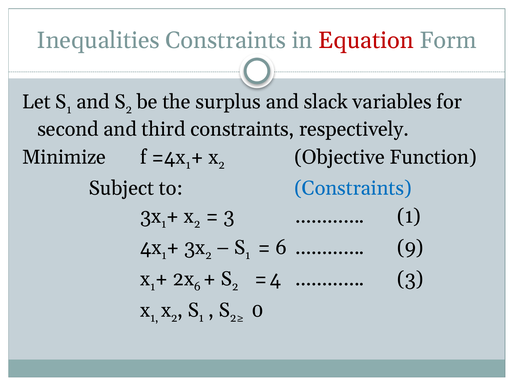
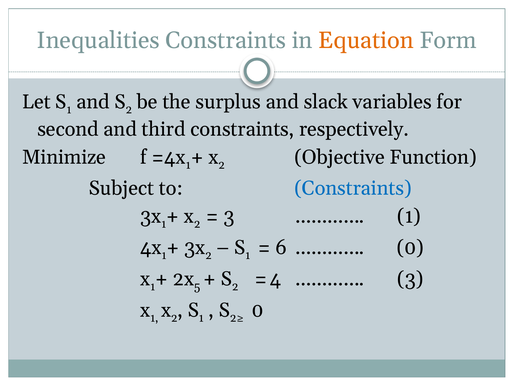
Equation colour: red -> orange (366, 40)
9: 9 -> 0 (410, 247)
6: 6 -> 5 (197, 286)
